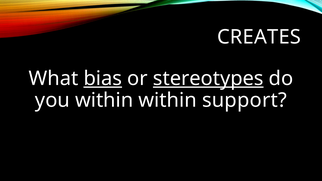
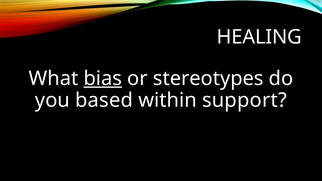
CREATES: CREATES -> HEALING (259, 37)
stereotypes underline: present -> none (208, 78)
you within: within -> based (104, 100)
